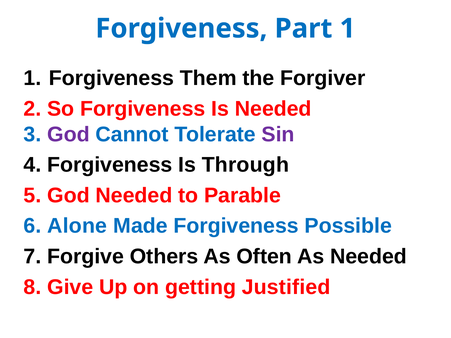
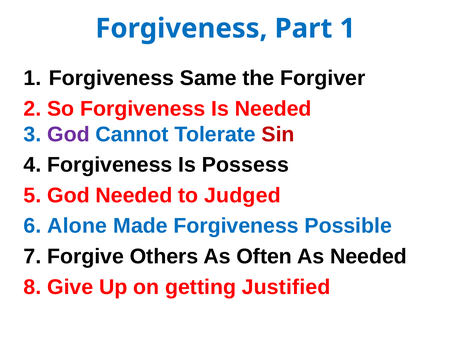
Them: Them -> Same (208, 78)
Sin colour: purple -> red (278, 134)
Through: Through -> Possess (245, 165)
Parable: Parable -> Judged (242, 196)
